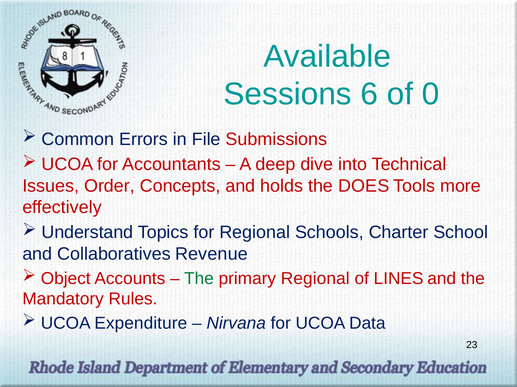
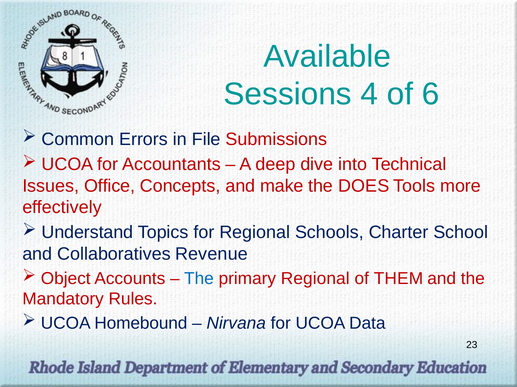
6: 6 -> 4 (369, 94)
0: 0 -> 6 (431, 94)
Order: Order -> Office (110, 186)
holds: holds -> make (282, 186)
The colour: green -> blue (199, 279)
LINES: LINES -> THEM (398, 279)
Expenditure: Expenditure -> Homebound (141, 324)
